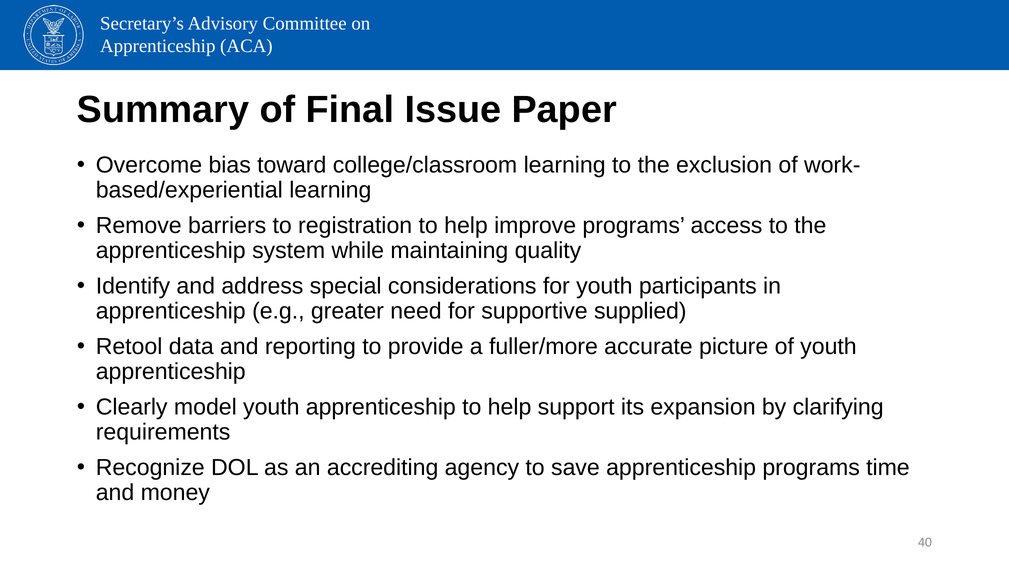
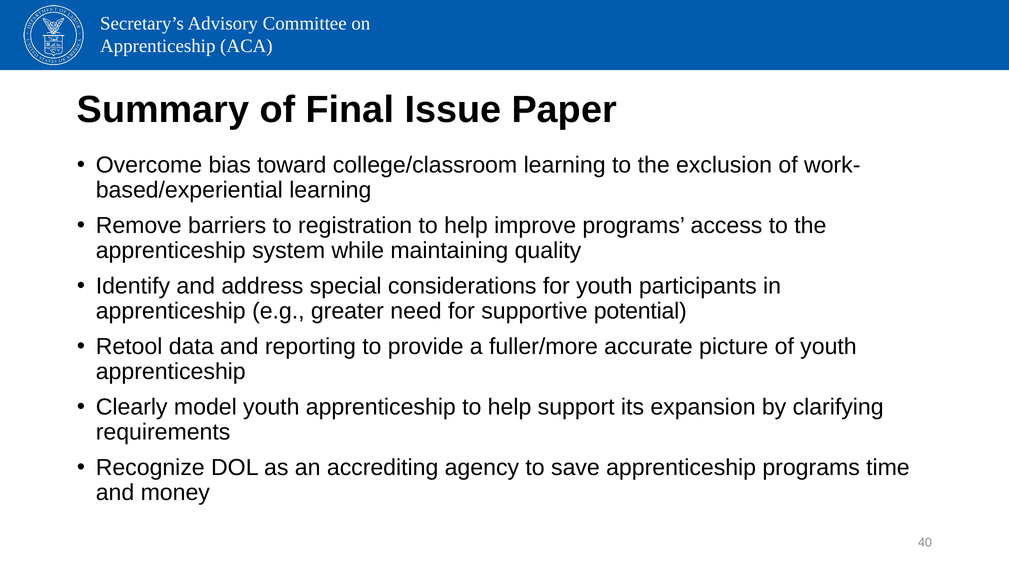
supplied: supplied -> potential (640, 311)
